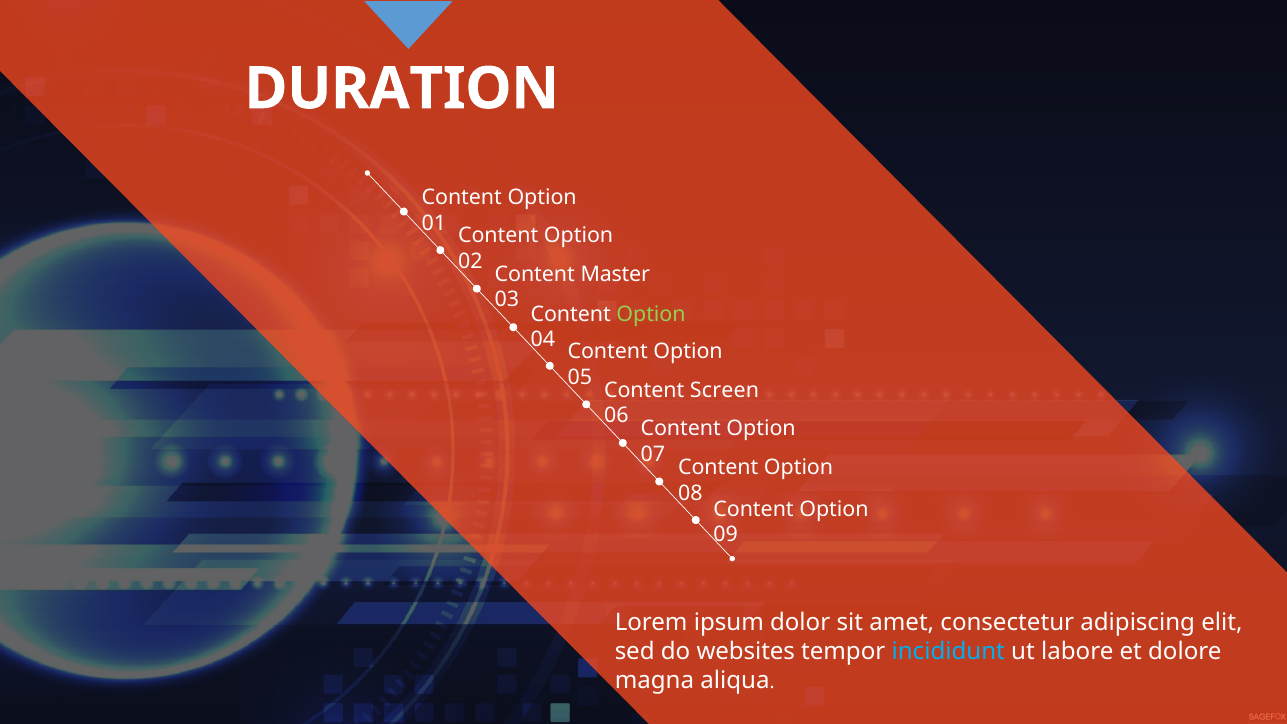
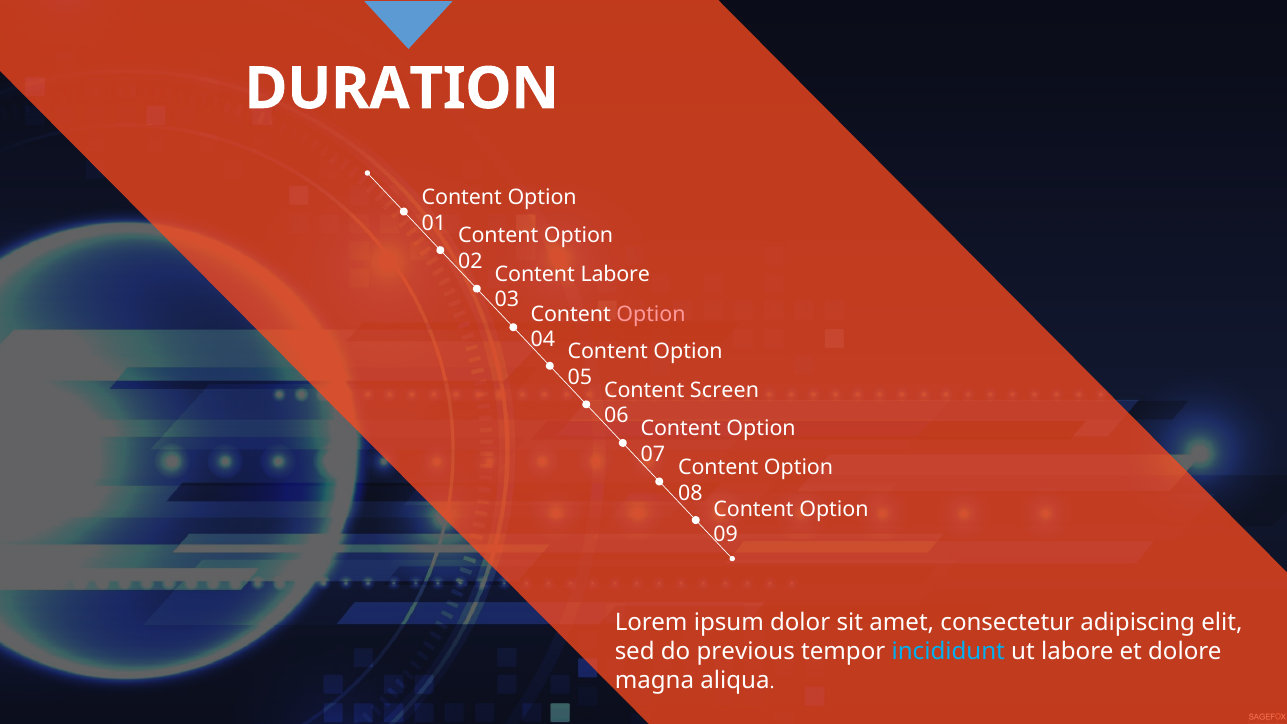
Content Master: Master -> Labore (615, 274)
Option colour: light green -> pink (651, 314)
websites: websites -> previous (746, 652)
